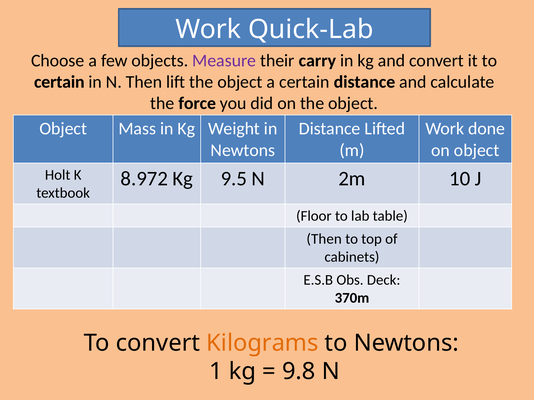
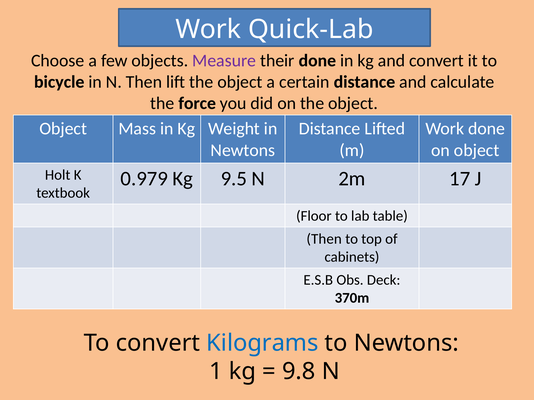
their carry: carry -> done (317, 61)
certain: certain -> bicycle (59, 82)
8.972: 8.972 -> 0.979 (144, 179)
10: 10 -> 17 (460, 179)
Kilograms colour: orange -> blue (262, 343)
